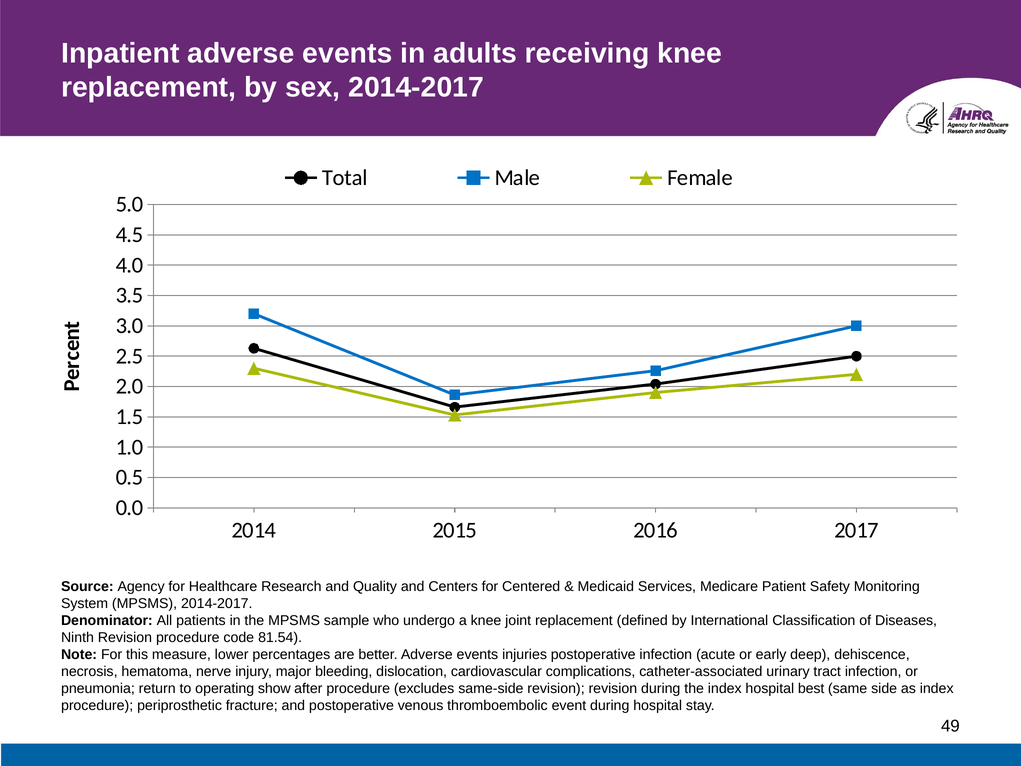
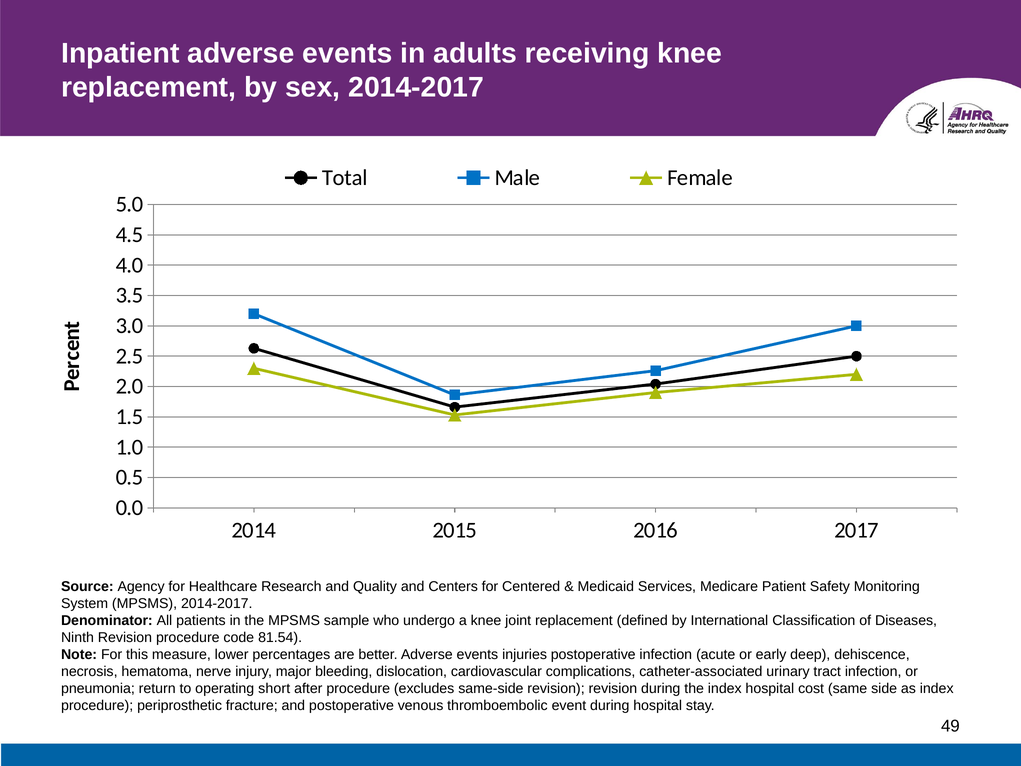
show: show -> short (274, 689)
best: best -> cost (811, 689)
